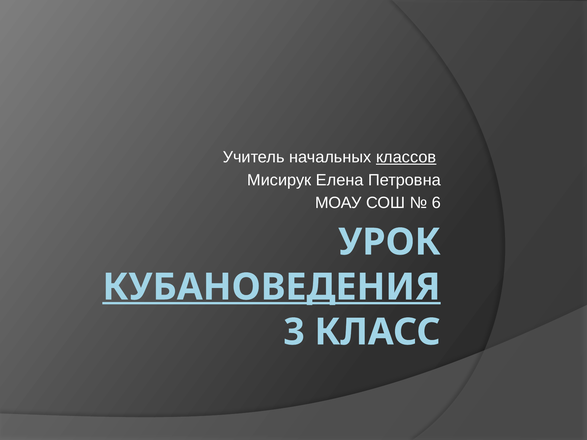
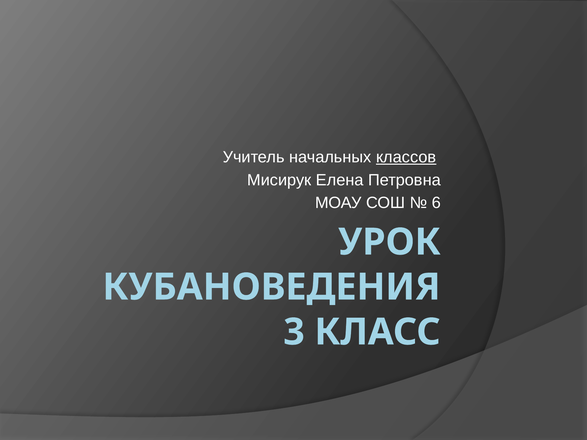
КУБАНОВЕДЕНИЯ underline: present -> none (271, 287)
